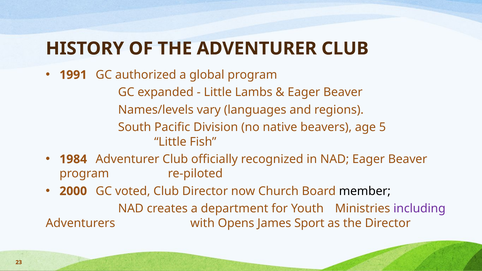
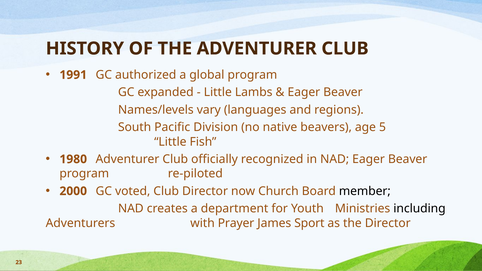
1984: 1984 -> 1980 (73, 159)
including colour: purple -> black (419, 209)
Opens: Opens -> Prayer (236, 223)
